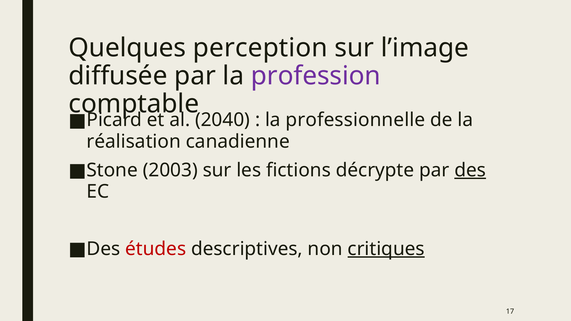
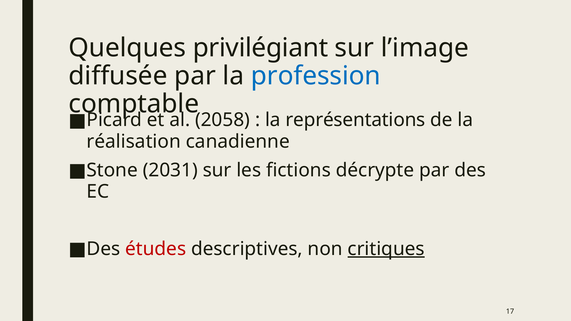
perception: perception -> privilégiant (261, 48)
profession colour: purple -> blue (316, 76)
2040: 2040 -> 2058 (223, 120)
professionnelle: professionnelle -> représentations (356, 120)
2003: 2003 -> 2031 (170, 170)
des underline: present -> none (470, 170)
